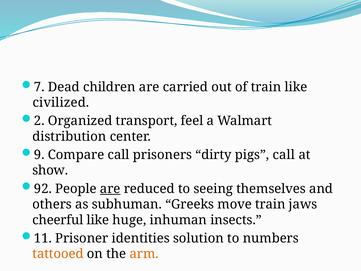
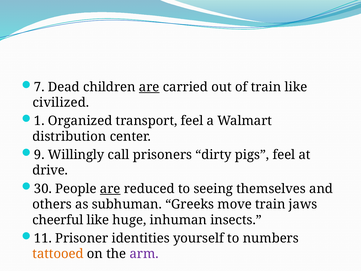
are underline: none -> present (149, 87)
2: 2 -> 1 (39, 121)
Compare: Compare -> Willingly (76, 155)
pigs call: call -> feel (284, 155)
show: show -> drive (50, 170)
92: 92 -> 30 (43, 189)
solution: solution -> yourself (198, 238)
arm colour: orange -> purple (144, 254)
